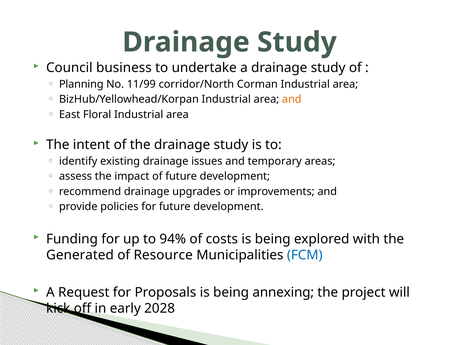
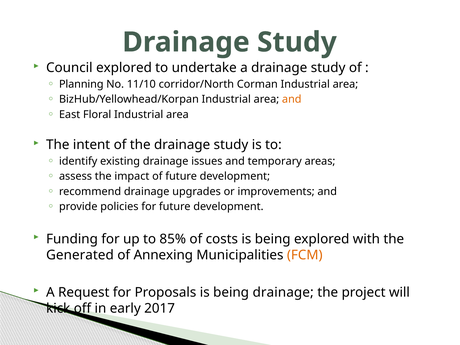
Council business: business -> explored (124, 68)
11/99: 11/99 -> 11/10 (141, 84)
94%: 94% -> 85% (173, 239)
Resource: Resource -> Annexing (163, 255)
FCM colour: blue -> orange (305, 255)
being annexing: annexing -> drainage (283, 292)
2028: 2028 -> 2017 (160, 309)
